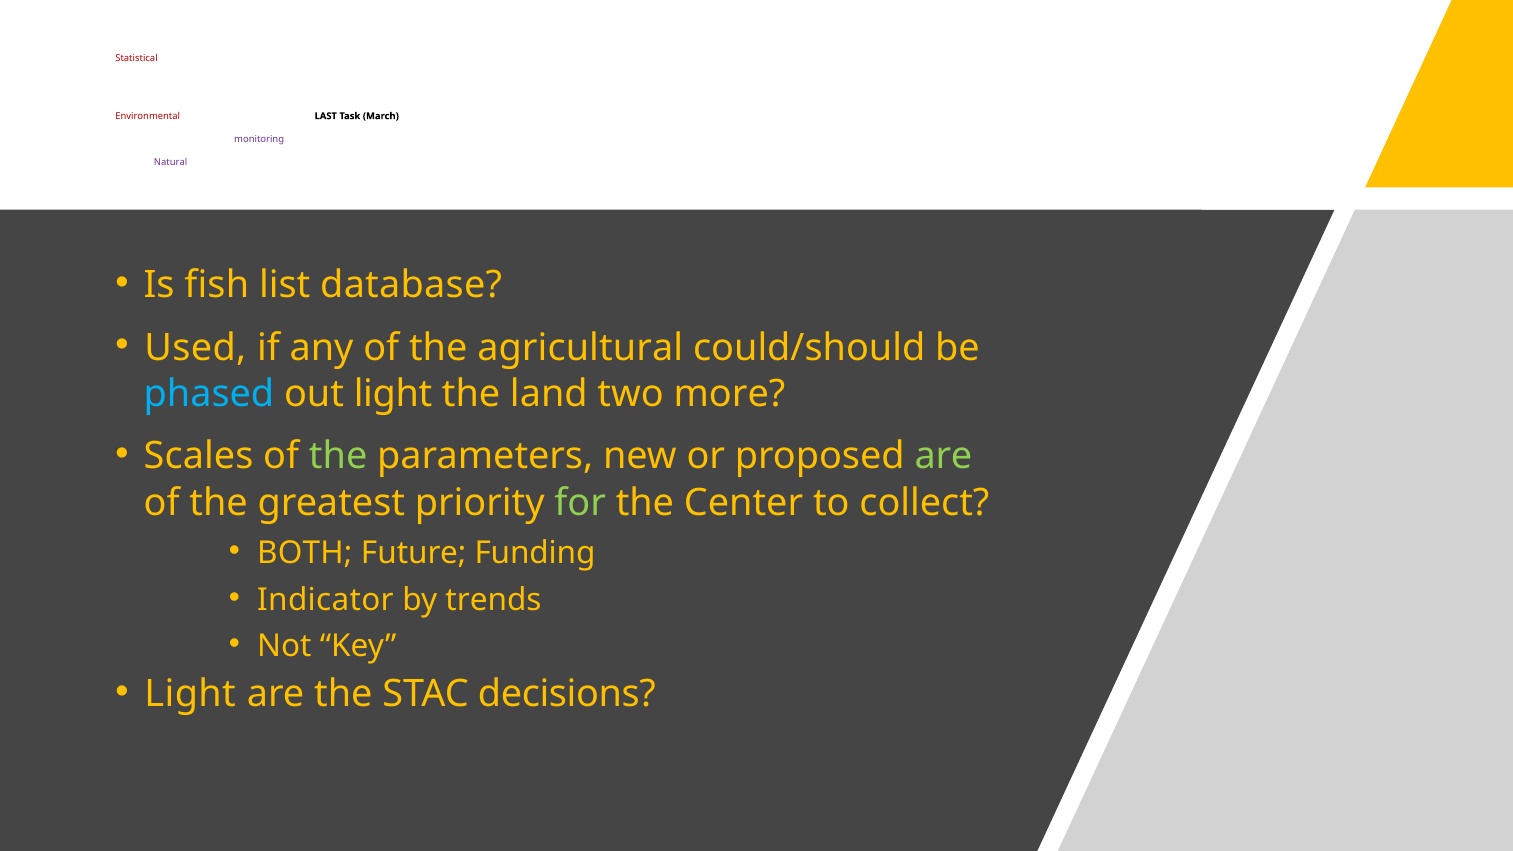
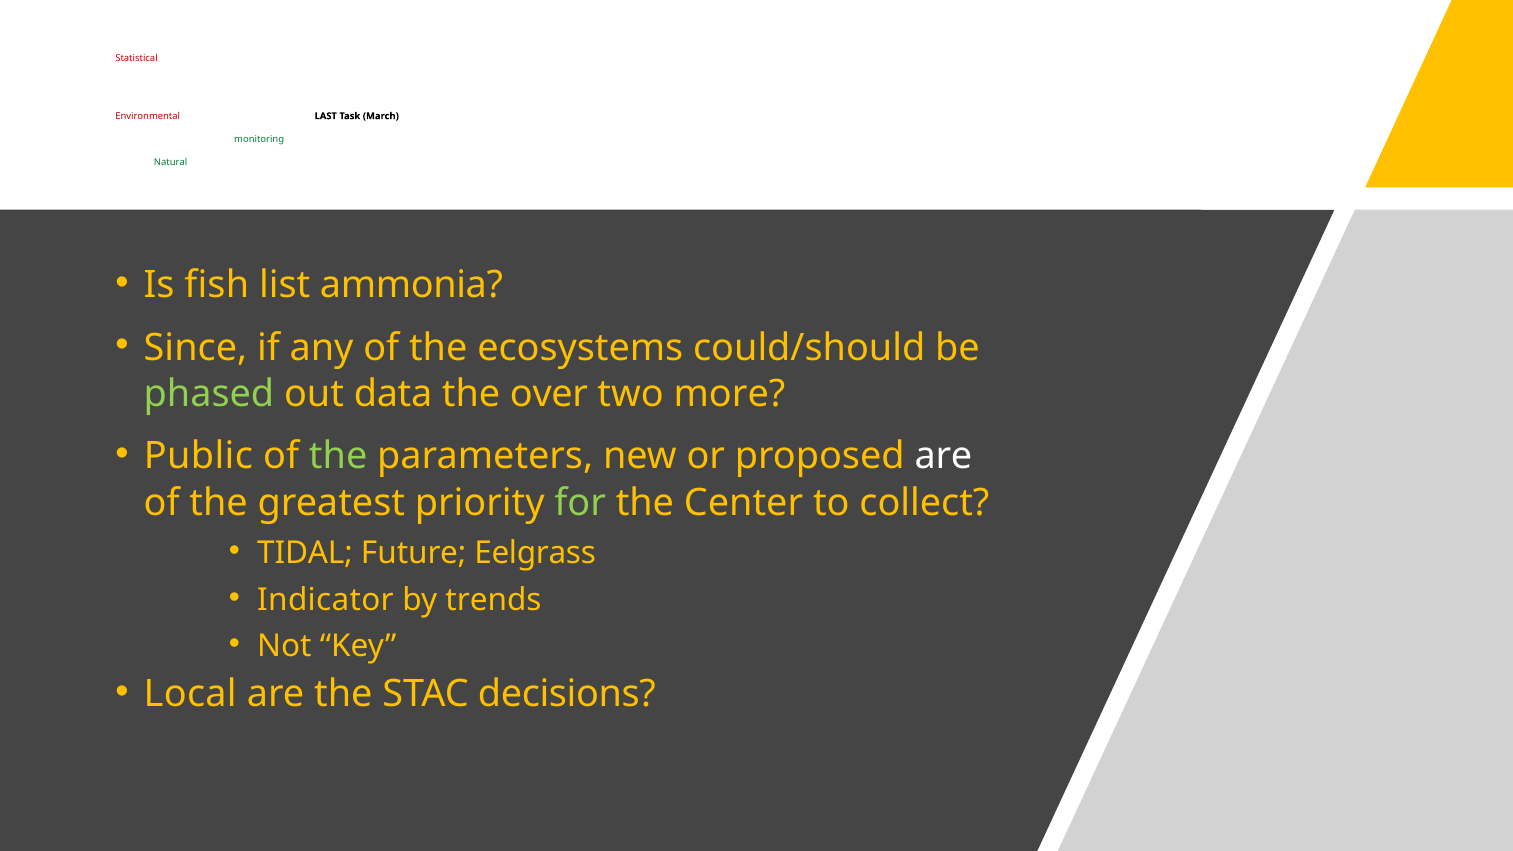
monitoring colour: purple -> green (259, 139)
Natural colour: purple -> green (171, 162)
database: database -> ammonia (411, 285)
Used: Used -> Since (196, 348)
agricultural: agricultural -> ecosystems (580, 348)
phased colour: light blue -> light green (209, 394)
out light: light -> data (393, 394)
land: land -> over (549, 394)
Scales: Scales -> Public (198, 456)
are colour: light green -> white (943, 456)
BOTH: BOTH -> TIDAL (305, 553)
Funding: Funding -> Eelgrass (535, 553)
Light: Light -> Local (190, 694)
